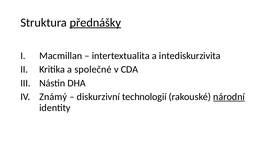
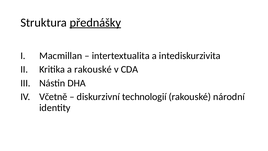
a společné: společné -> rakouské (93, 69)
Známý: Známý -> Včetně (53, 97)
národní underline: present -> none (229, 97)
